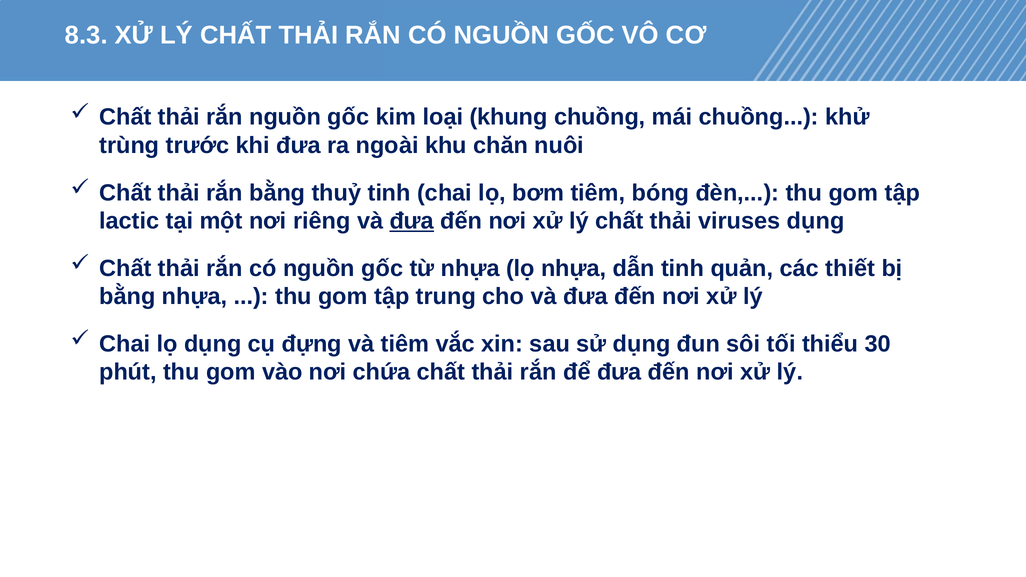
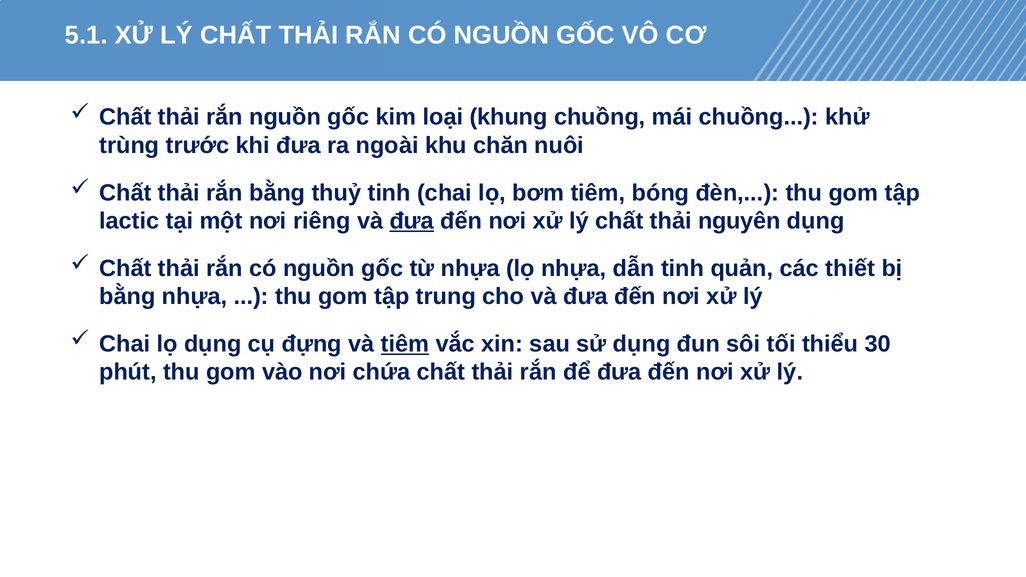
8.3: 8.3 -> 5.1 (86, 35)
viruses: viruses -> nguyên (739, 221)
tiêm underline: none -> present (405, 344)
